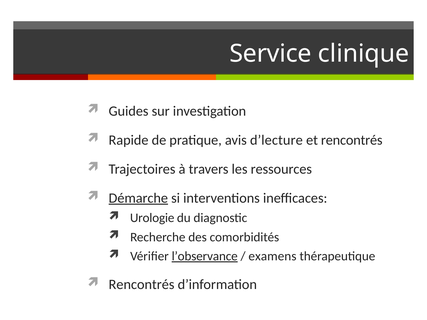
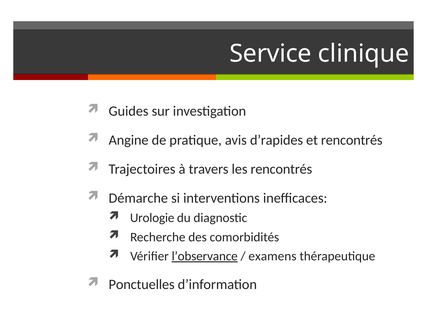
Rapide: Rapide -> Angine (129, 140)
d’lecture: d’lecture -> d’rapides (277, 140)
les ressources: ressources -> rencontrés (281, 169)
Démarche underline: present -> none (138, 198)
Rencontrés: Rencontrés -> Ponctuelles (142, 285)
